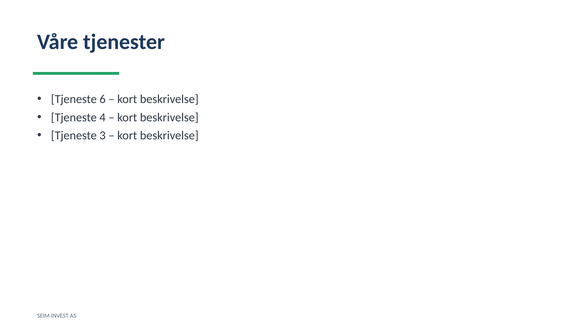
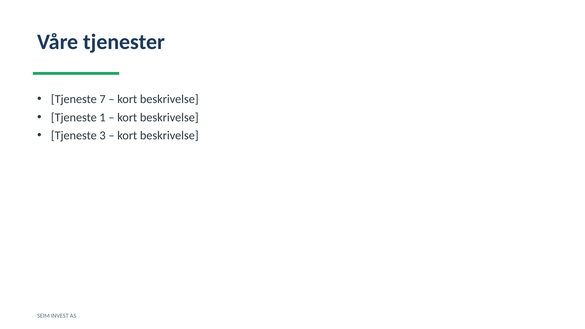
6: 6 -> 7 (103, 99)
4: 4 -> 1 (103, 117)
